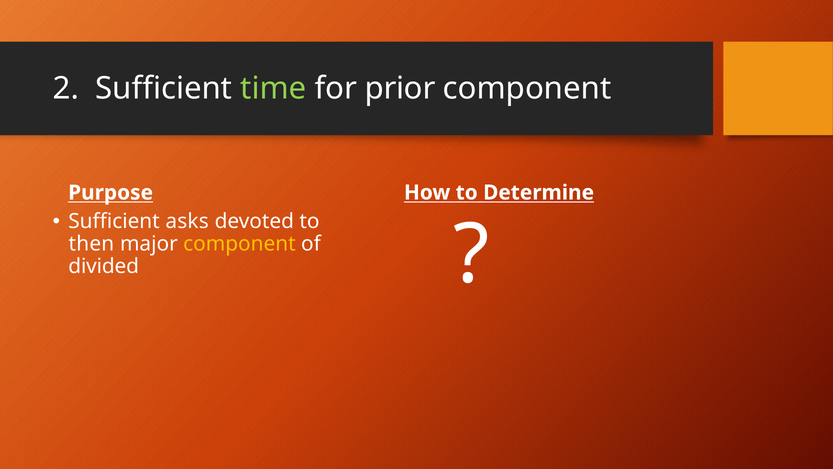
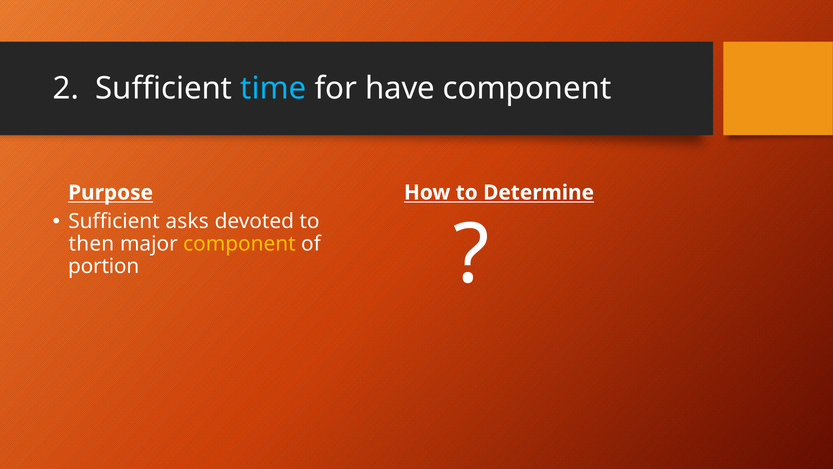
time colour: light green -> light blue (273, 88)
prior: prior -> have (400, 88)
divided: divided -> portion (104, 266)
